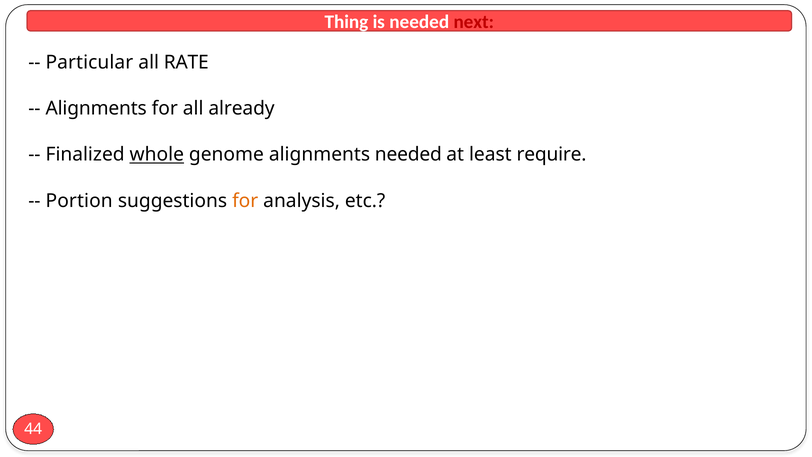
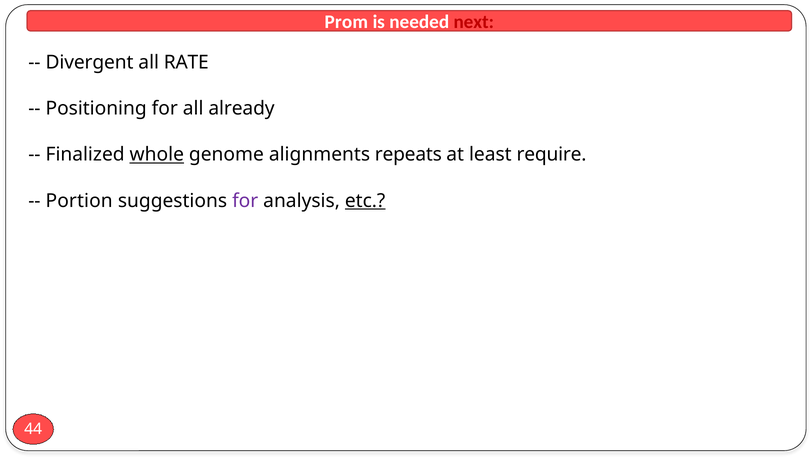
Thing: Thing -> Prom (346, 22)
Particular: Particular -> Divergent (89, 62)
Alignments: Alignments -> Positioning (96, 109)
alignments needed: needed -> repeats (408, 155)
for colour: orange -> purple (245, 201)
etc underline: none -> present (365, 201)
